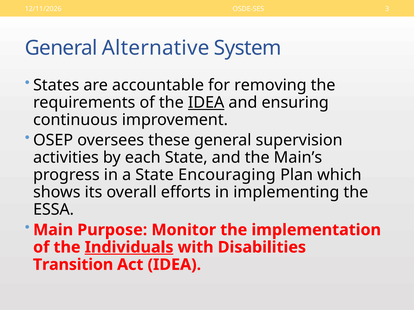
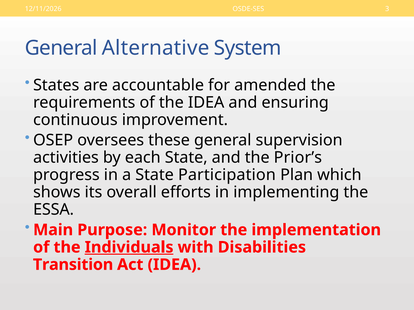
removing: removing -> amended (270, 85)
IDEA underline: present -> none (206, 103)
Main’s: Main’s -> Prior’s (298, 158)
Encouraging: Encouraging -> Participation (227, 175)
